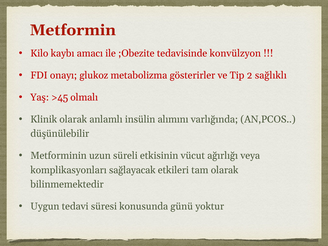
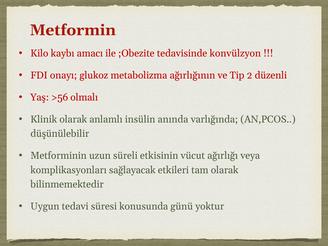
gösterirler: gösterirler -> ağırlığının (192, 75)
sağlıklı: sağlıklı -> düzenli (271, 75)
>45: >45 -> >56 (60, 97)
alımını: alımını -> anında (173, 119)
